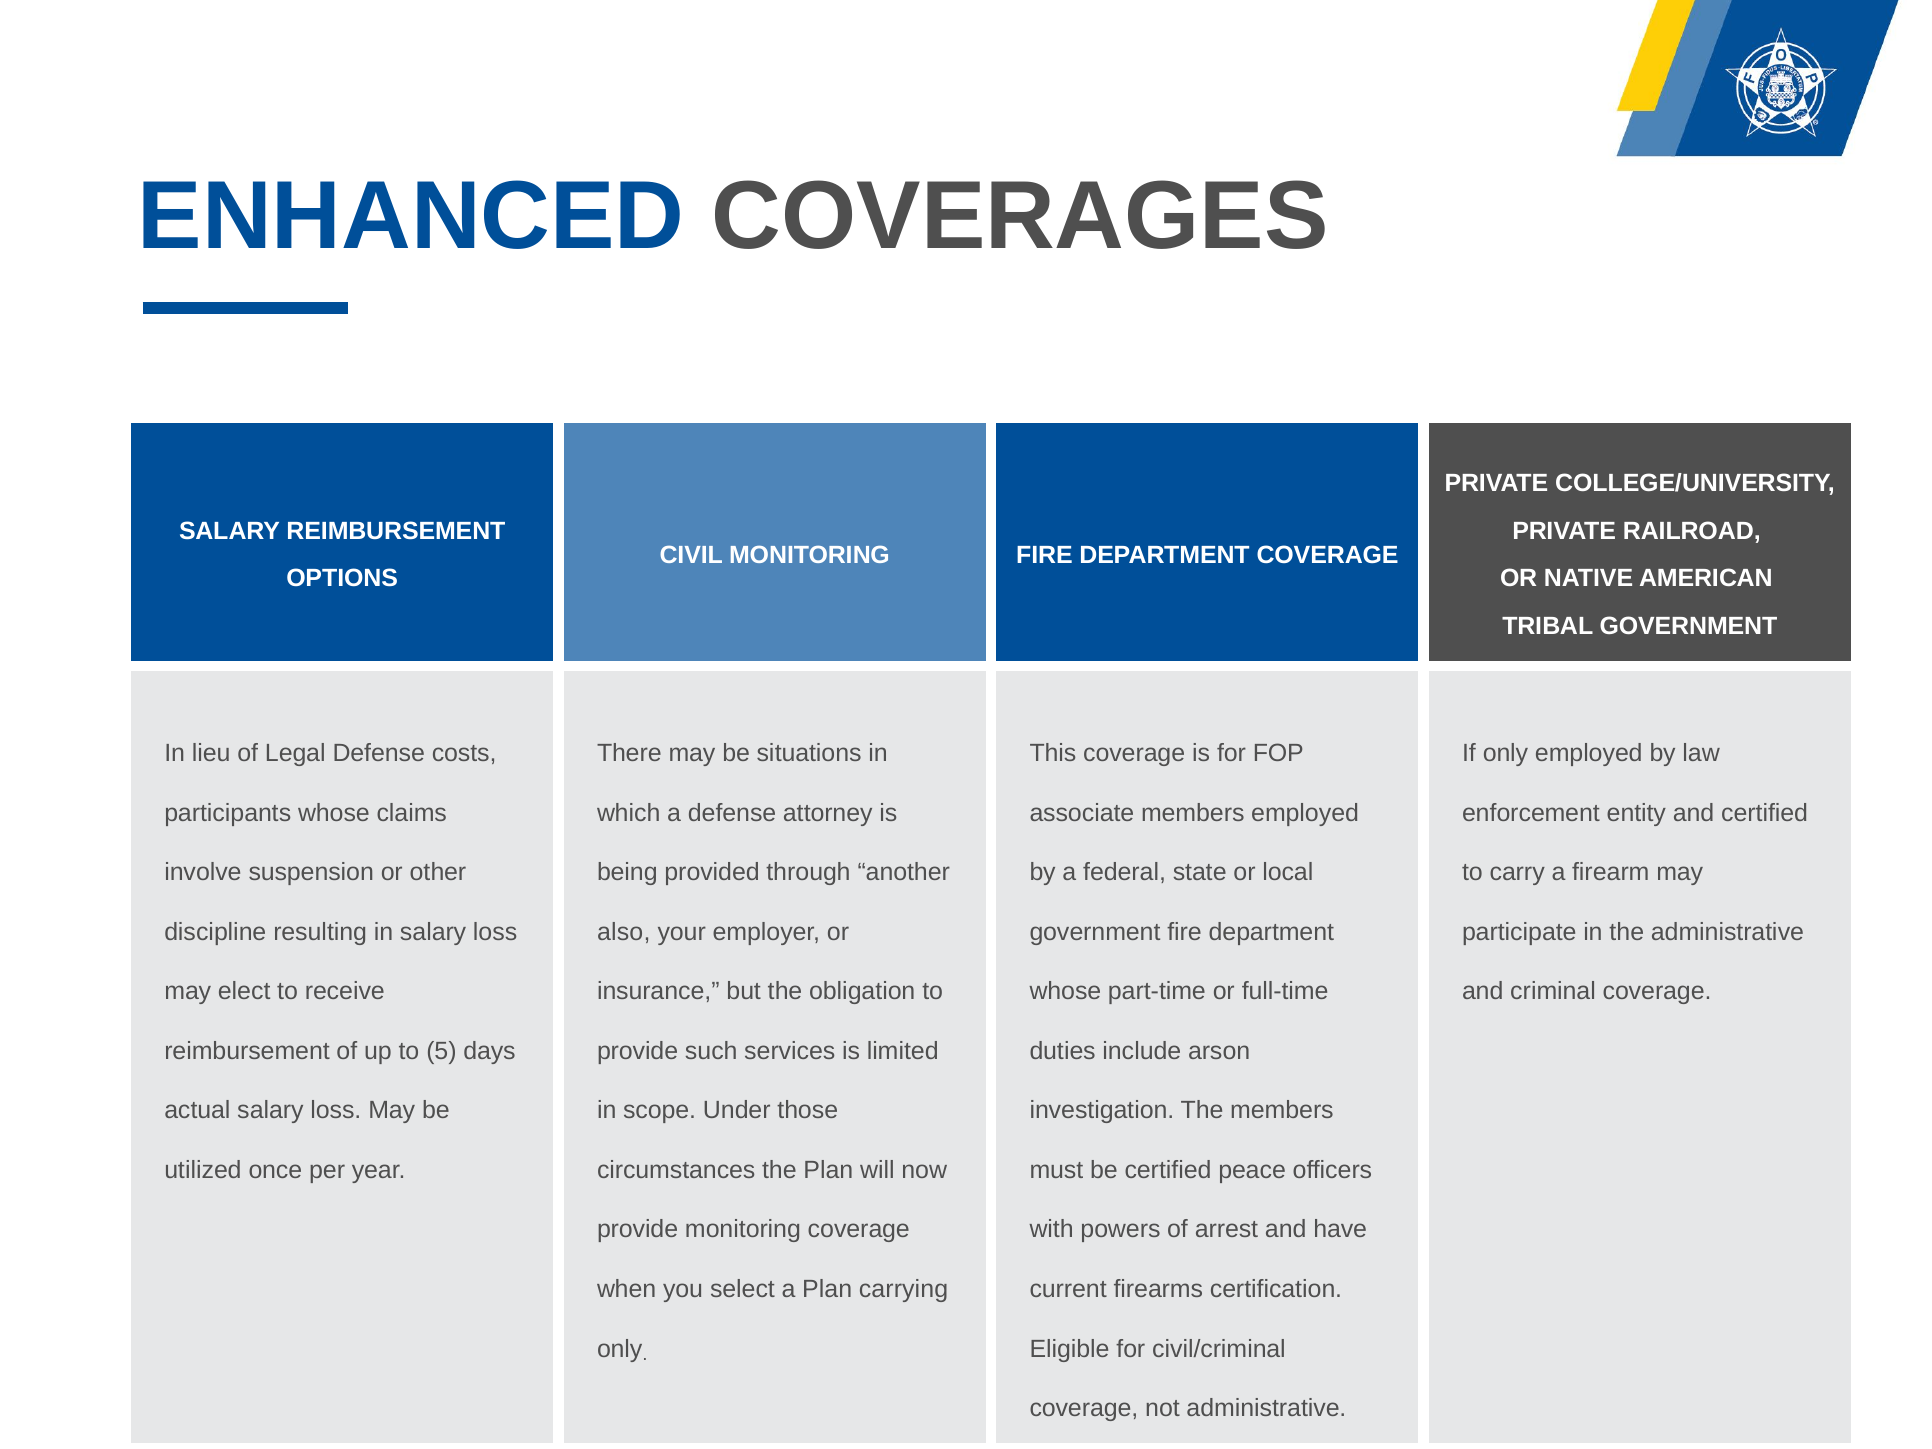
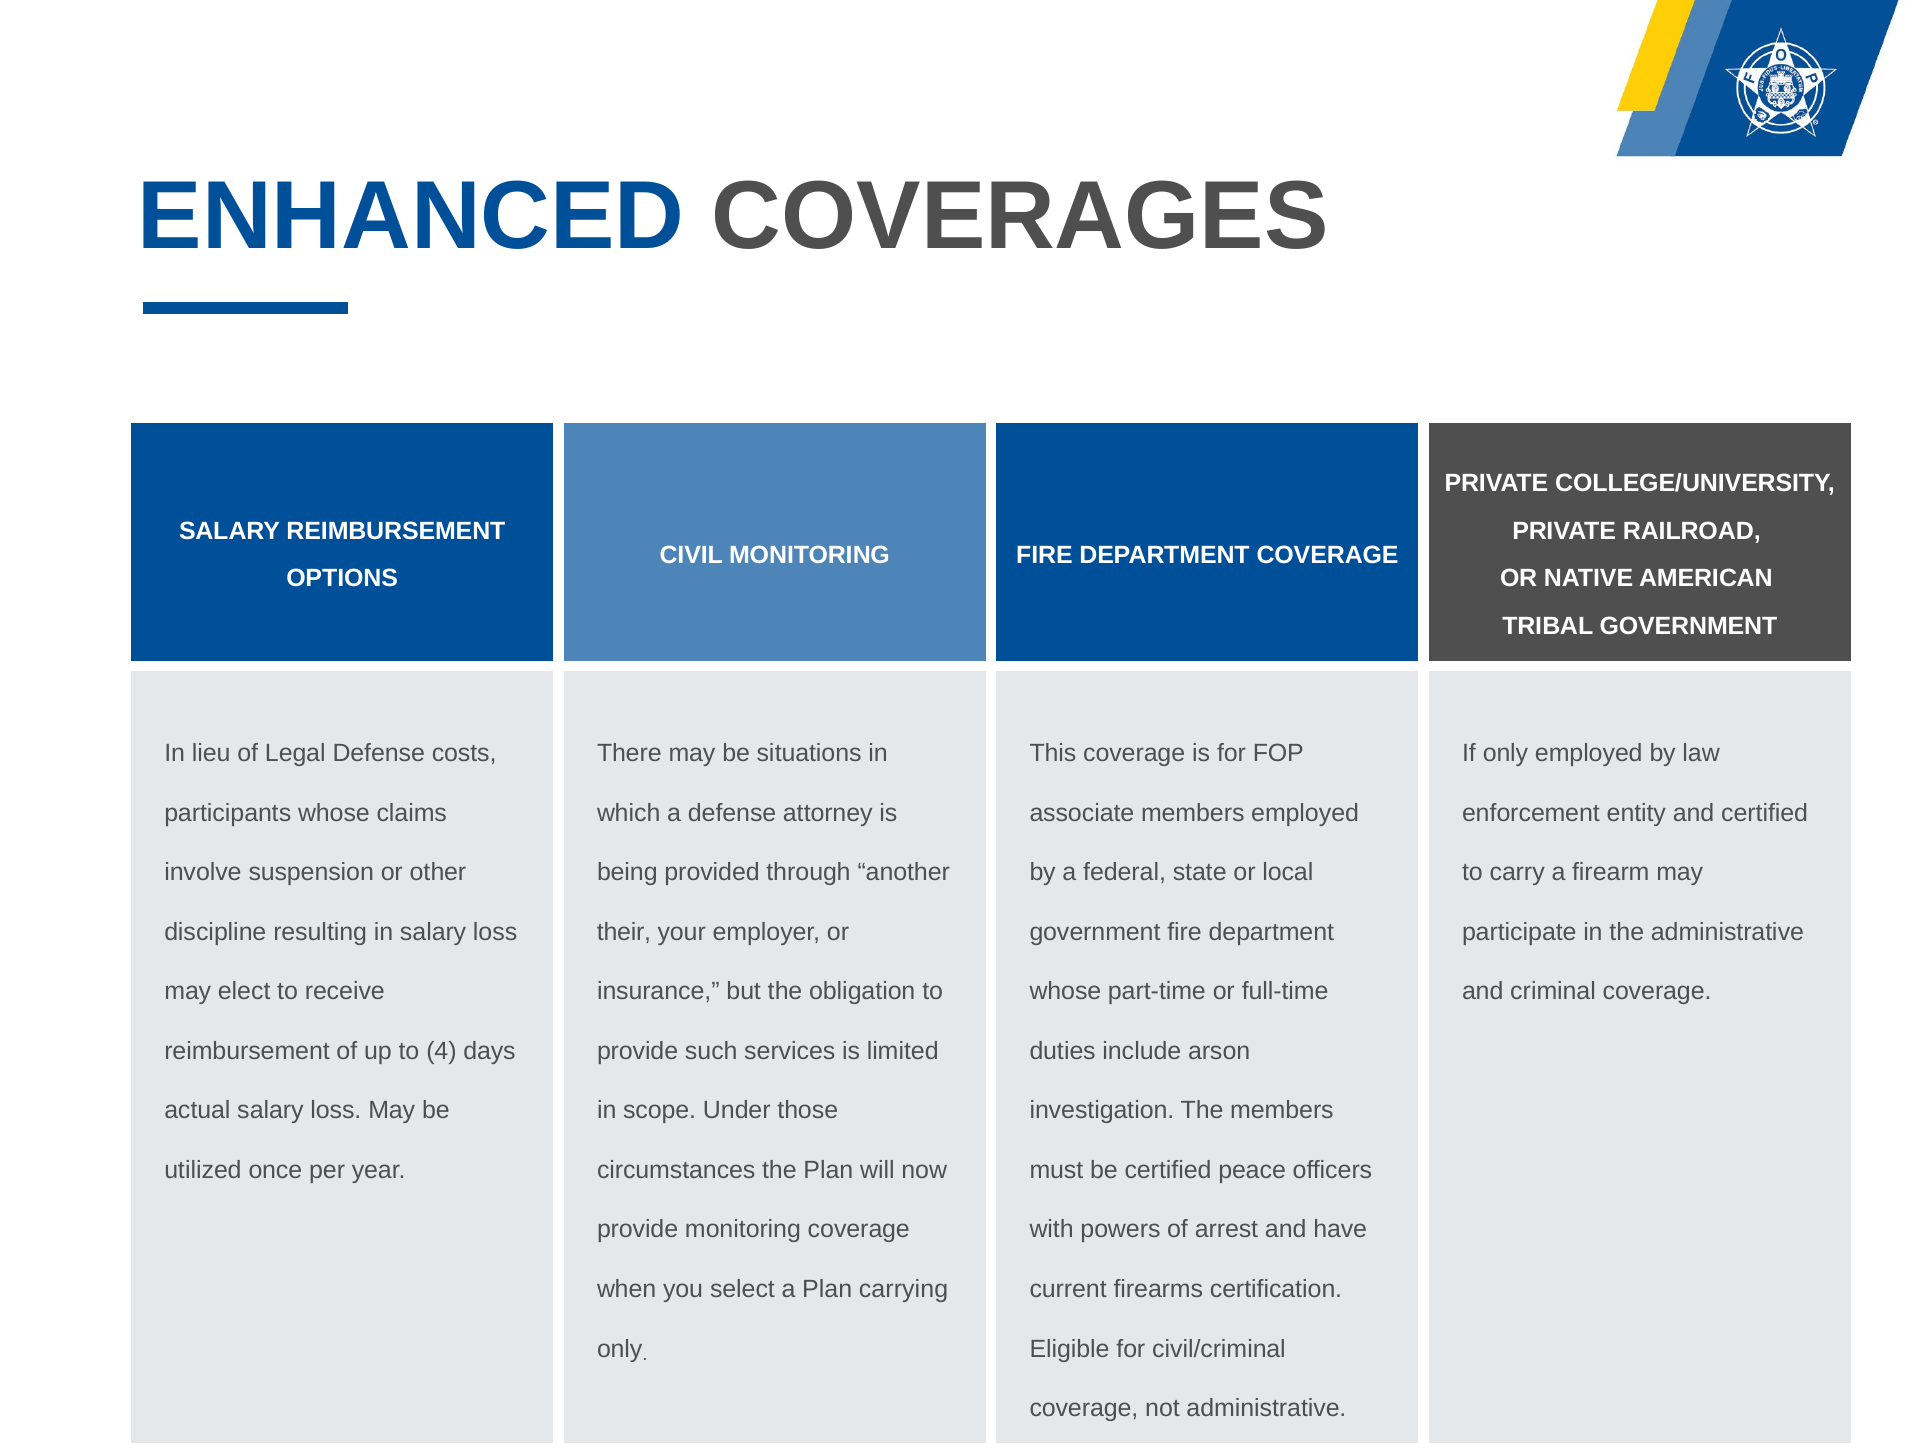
also: also -> their (624, 932)
5: 5 -> 4 (441, 1051)
